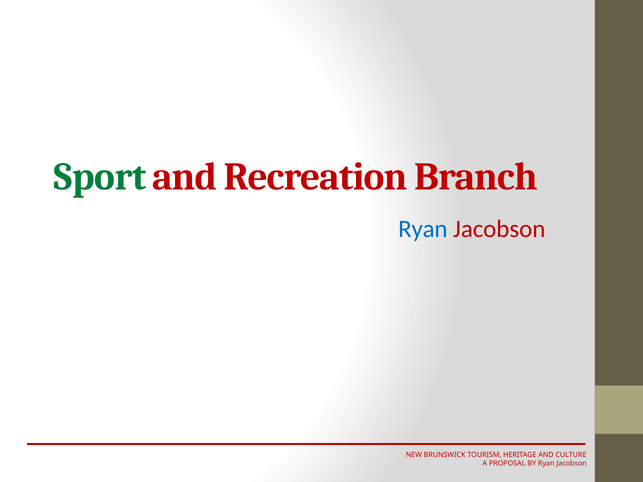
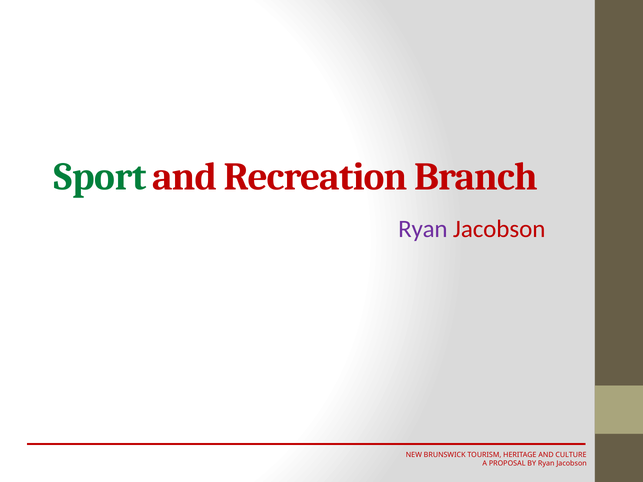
Ryan colour: blue -> purple (423, 229)
